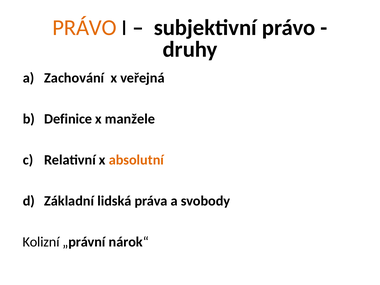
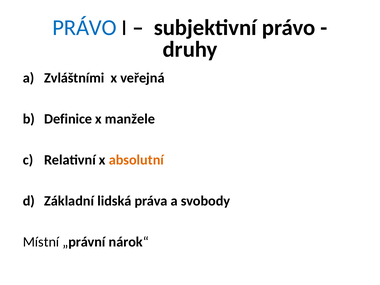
PRÁVO colour: orange -> blue (85, 28)
Zachování: Zachování -> Zvláštními (74, 78)
Kolizní: Kolizní -> Místní (41, 242)
